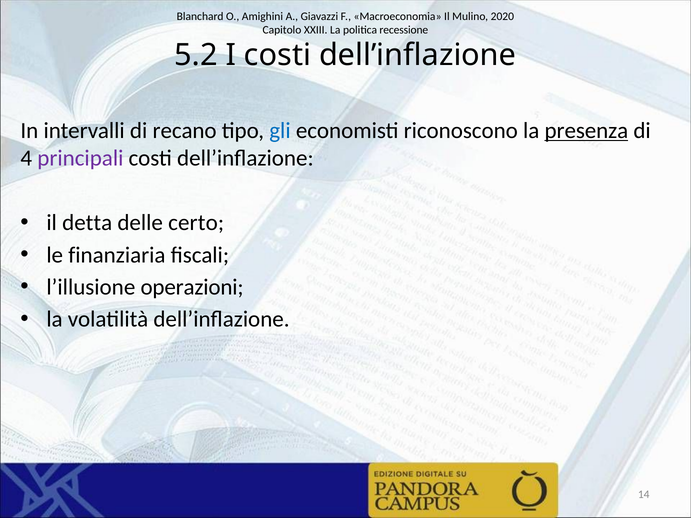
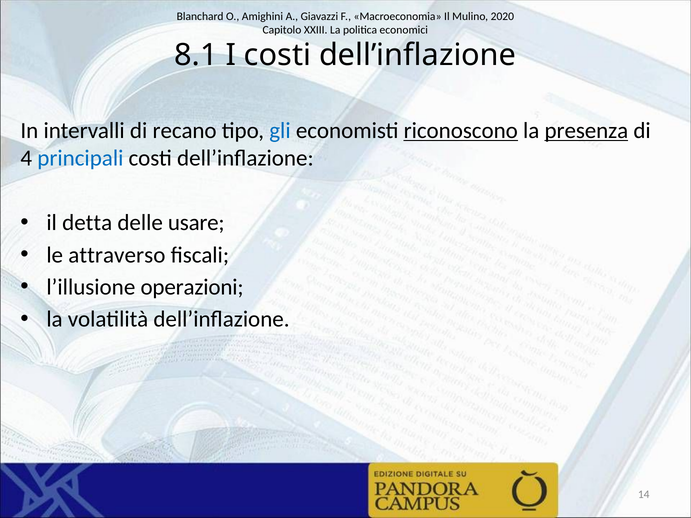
recessione: recessione -> economici (404, 30)
5.2: 5.2 -> 8.1 (196, 55)
riconoscono underline: none -> present (461, 131)
principali colour: purple -> blue (80, 158)
certo: certo -> usare (196, 223)
finanziaria: finanziaria -> attraverso (117, 255)
